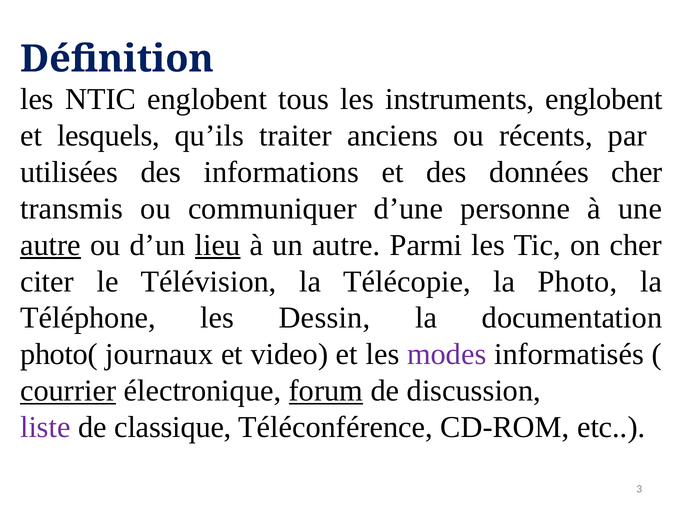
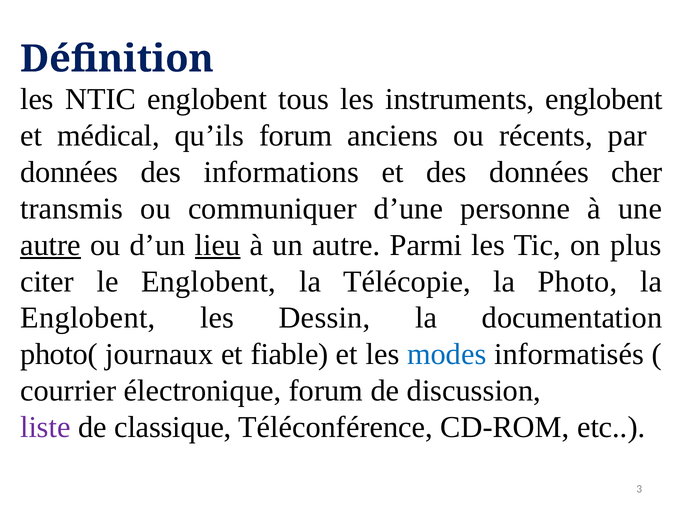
lesquels: lesquels -> médical (108, 136)
qu’ils traiter: traiter -> forum (296, 136)
utilisées: utilisées -> données (69, 172)
on cher: cher -> plus (636, 245)
le Télévision: Télévision -> Englobent (209, 282)
Téléphone: Téléphone -> Englobent (88, 318)
video: video -> fiable (290, 354)
modes colour: purple -> blue (447, 354)
courrier underline: present -> none (68, 391)
forum underline: present -> none (326, 391)
